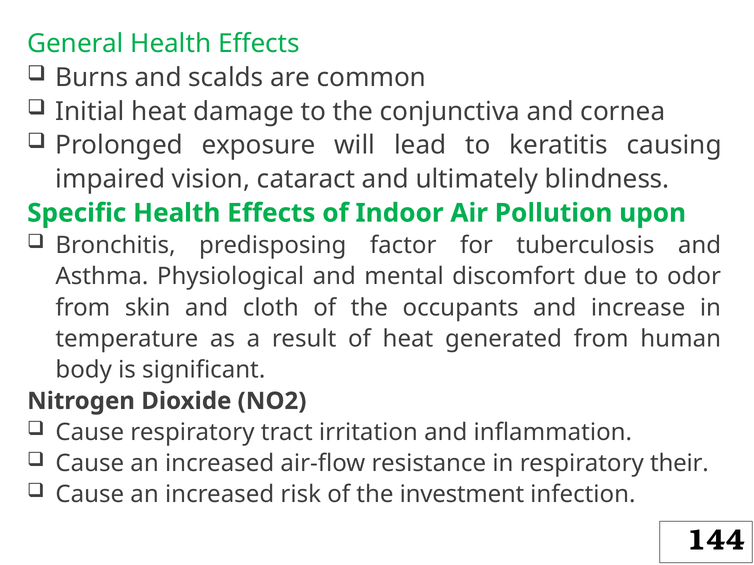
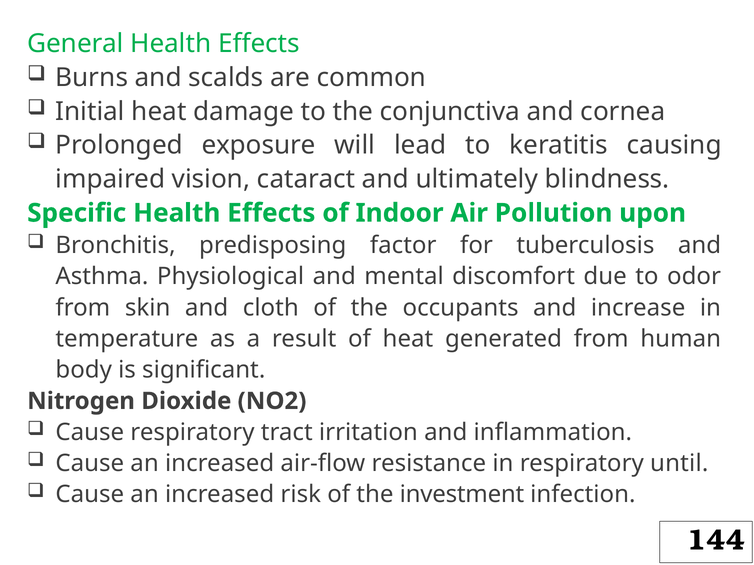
their: their -> until (679, 464)
